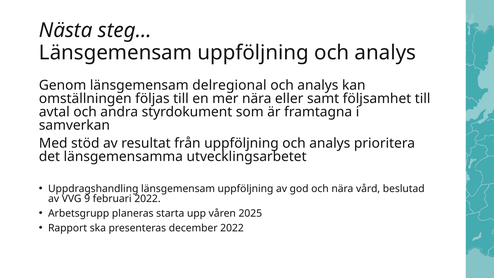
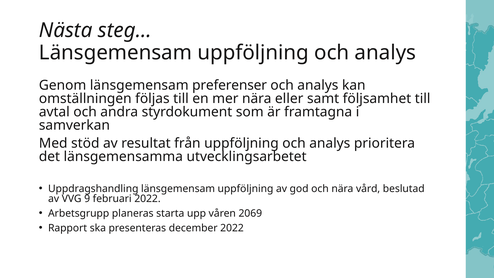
delregional: delregional -> preferenser (230, 85)
2025: 2025 -> 2069 (250, 213)
